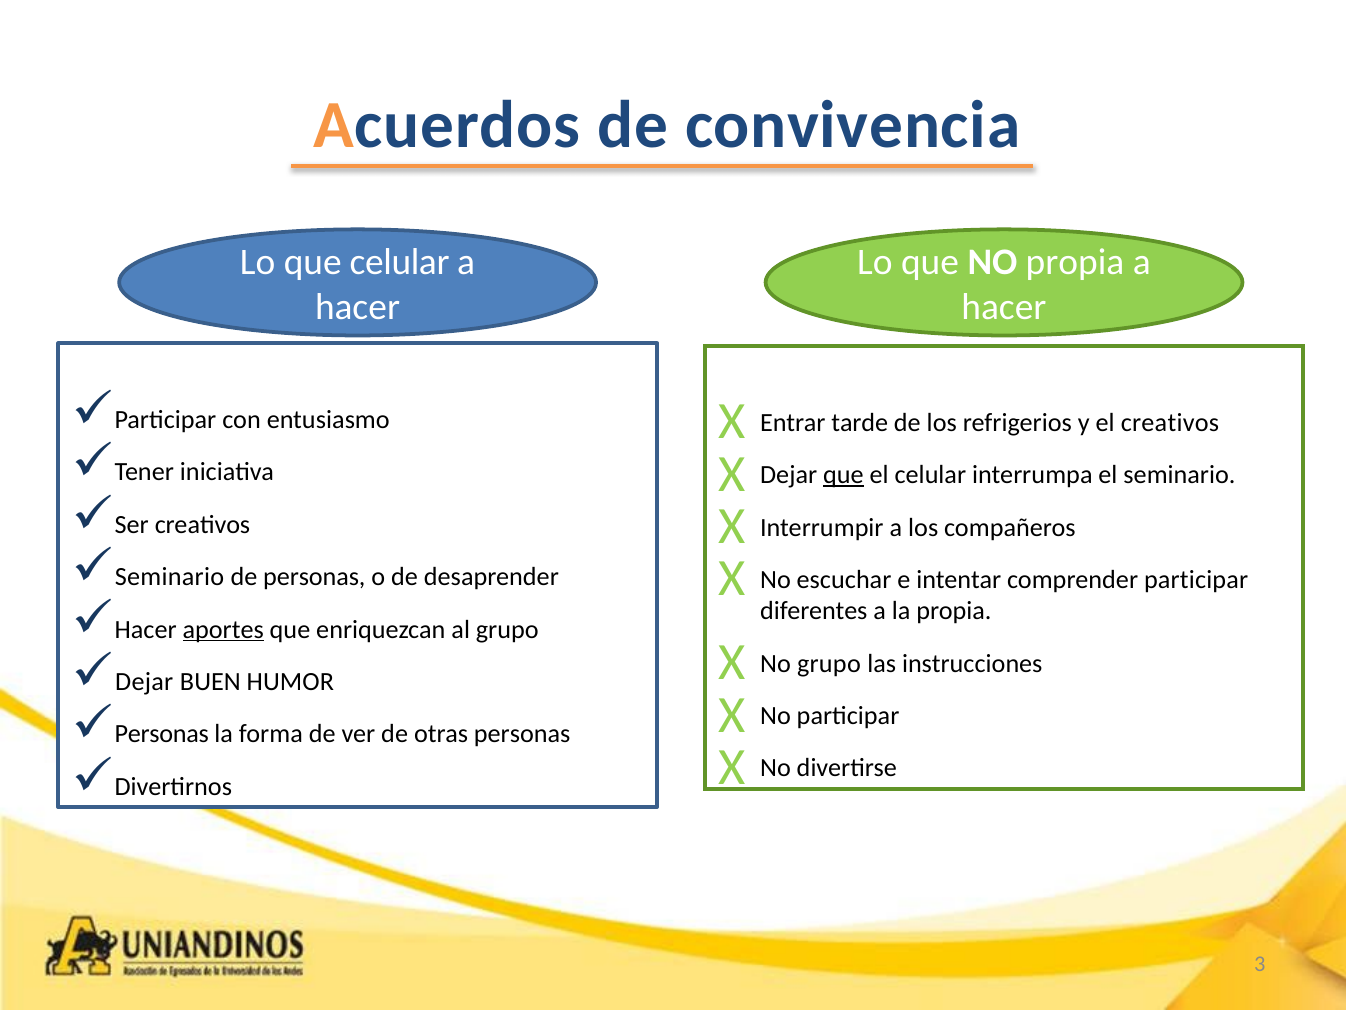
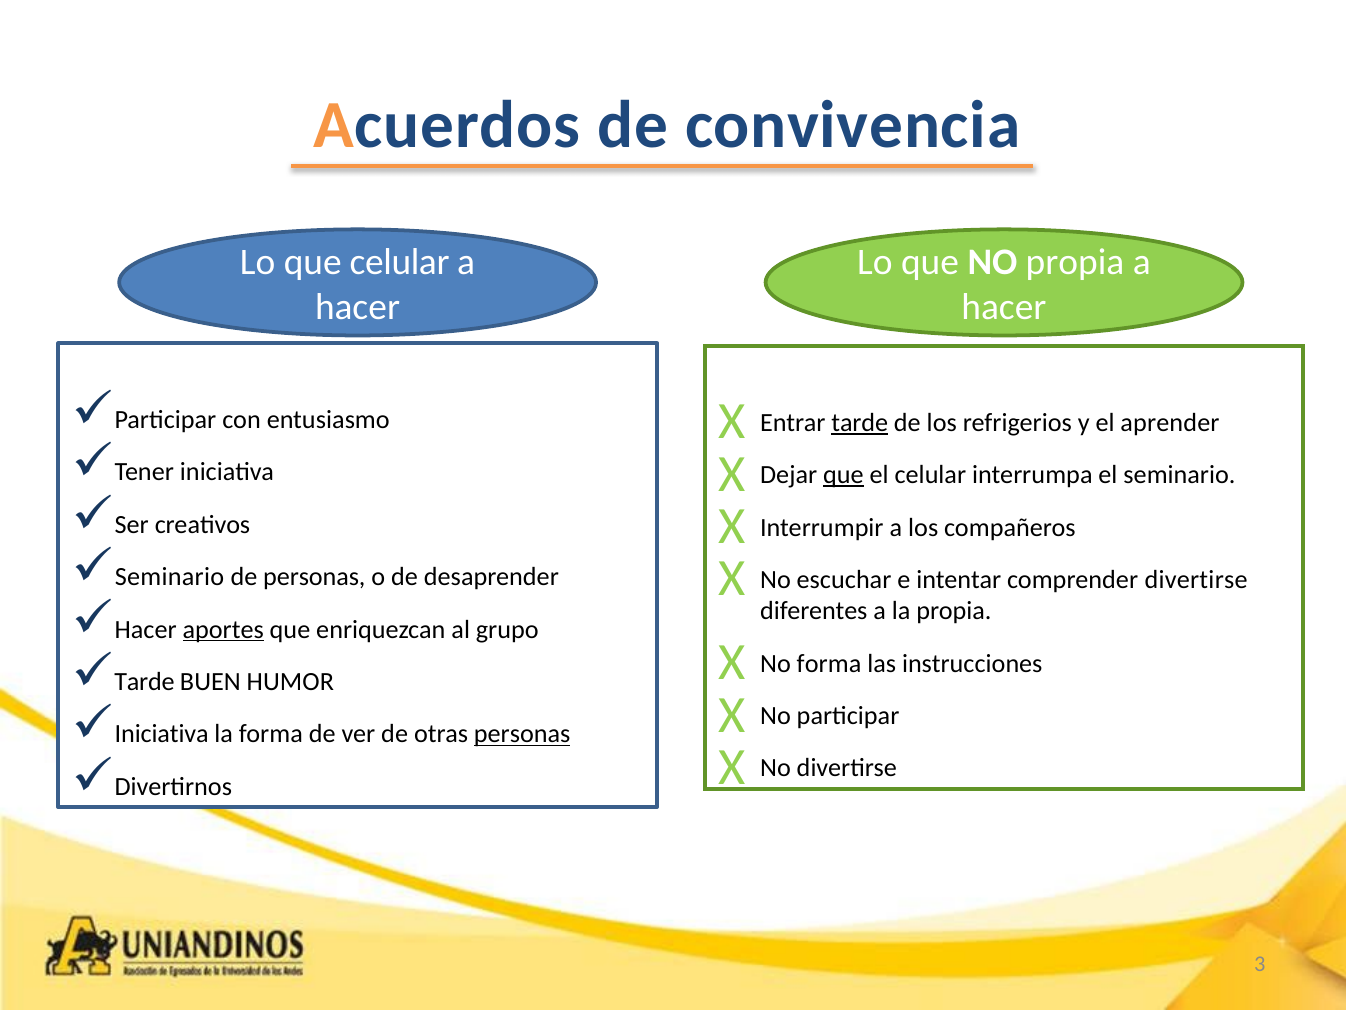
tarde underline: none -> present (860, 422)
el creativos: creativos -> aprender (1170, 422)
comprender participar: participar -> divertirse (1196, 579)
No grupo: grupo -> forma (829, 663)
Dejar: Dejar -> Tarde (144, 681)
Personas: Personas -> Iniciativa (162, 734)
personas underline: none -> present (522, 734)
